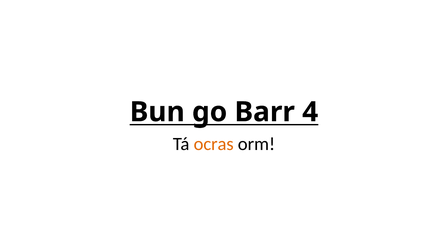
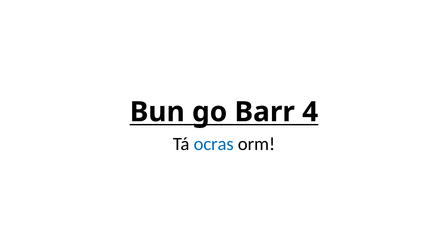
ocras colour: orange -> blue (214, 144)
